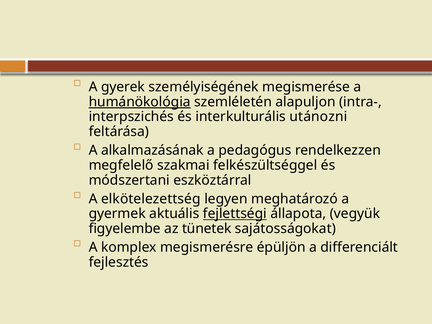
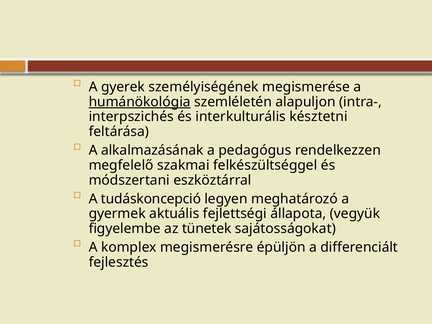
utánozni: utánozni -> késztetni (319, 117)
elkötelezettség: elkötelezettség -> tudáskoncepció (151, 199)
fejlettségi underline: present -> none (235, 214)
